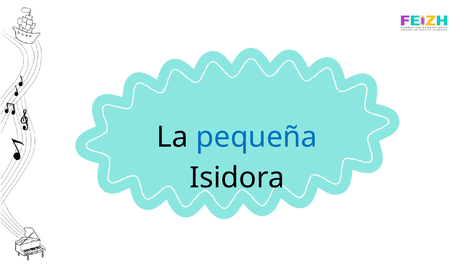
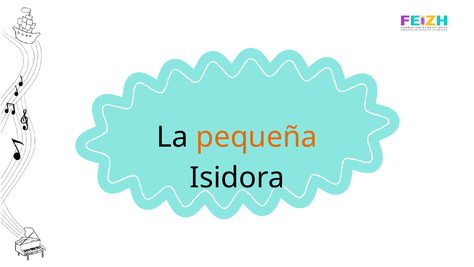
pequeña colour: blue -> orange (257, 137)
